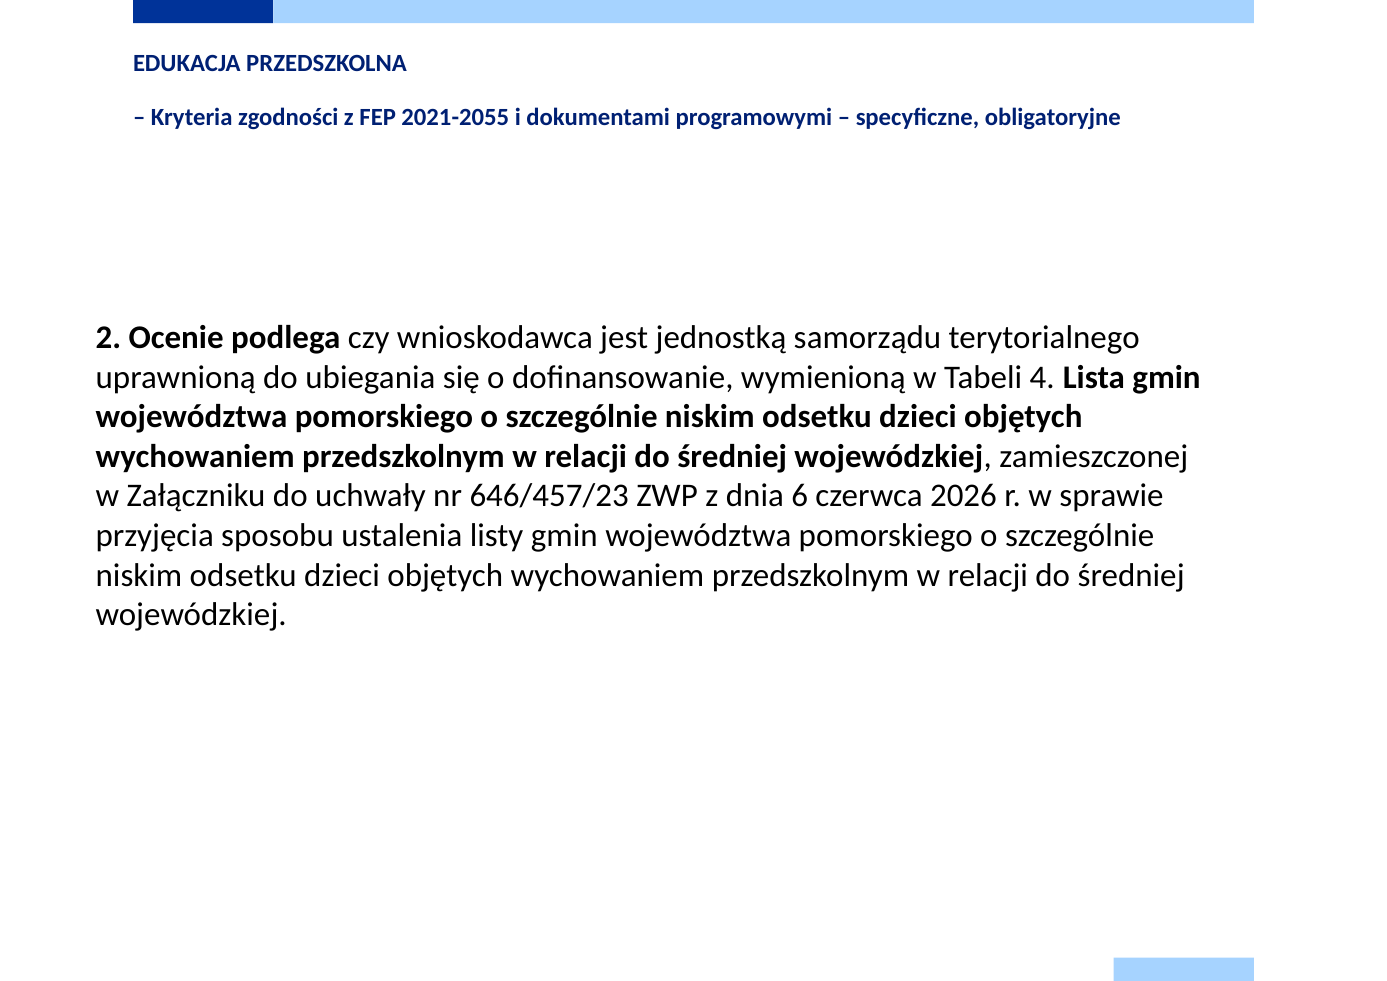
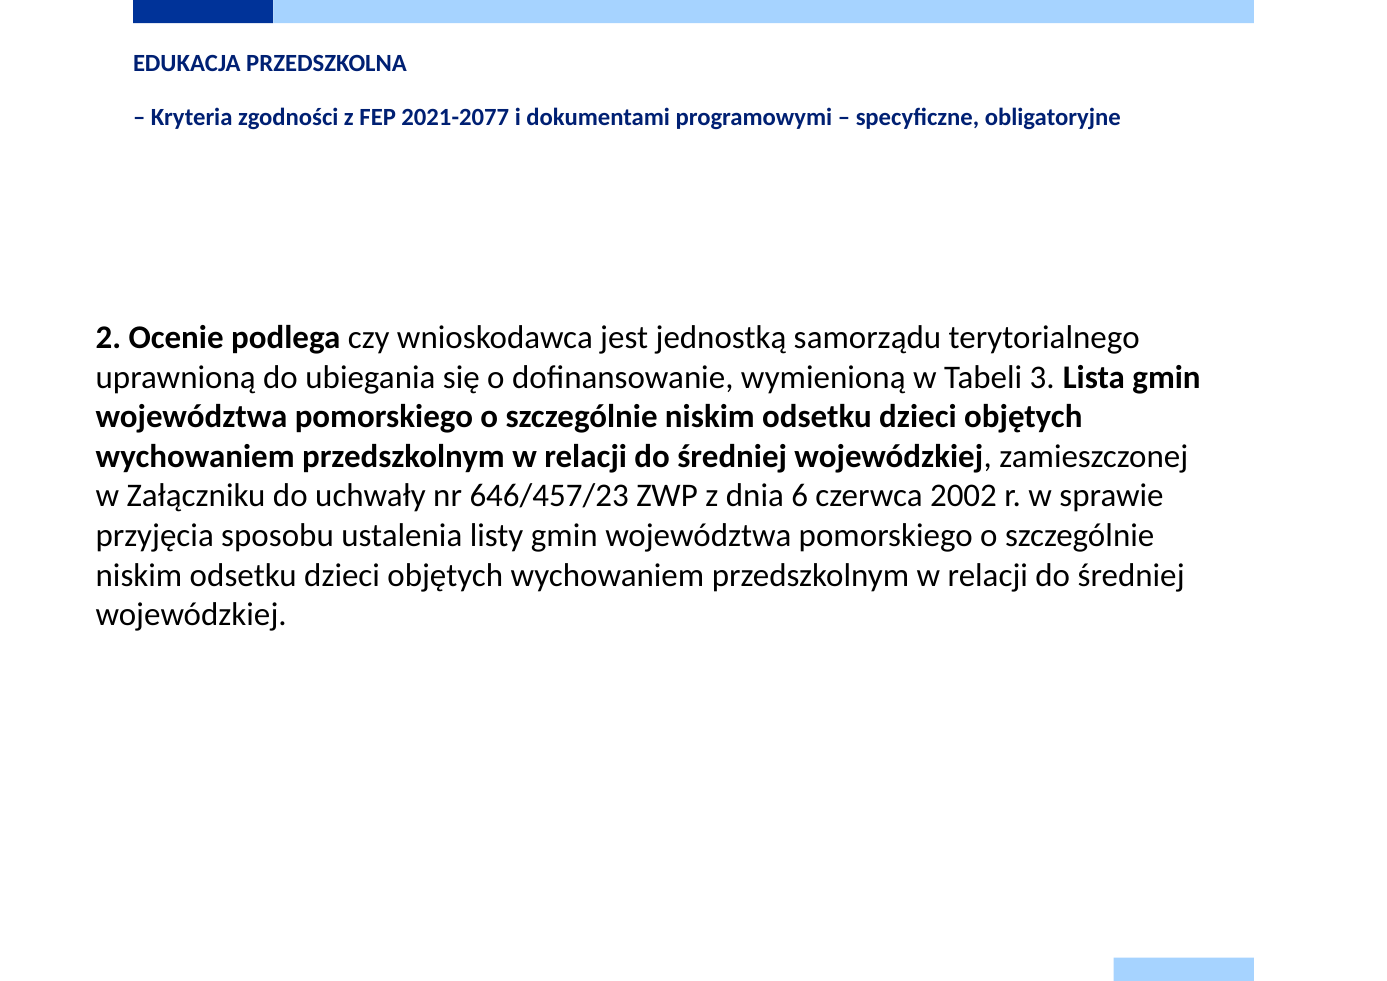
2021-2055: 2021-2055 -> 2021-2077 (455, 117)
4: 4 -> 3 (1042, 377)
2026: 2026 -> 2002 (963, 496)
